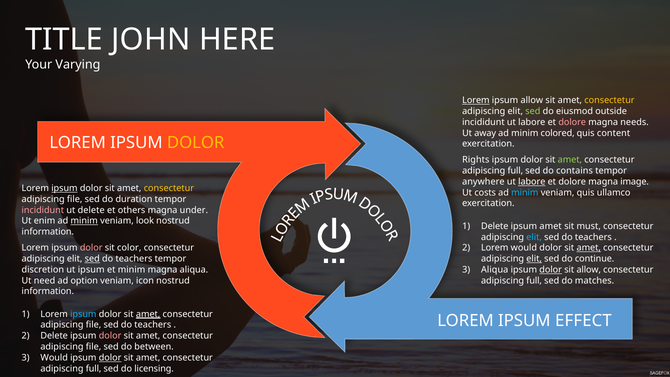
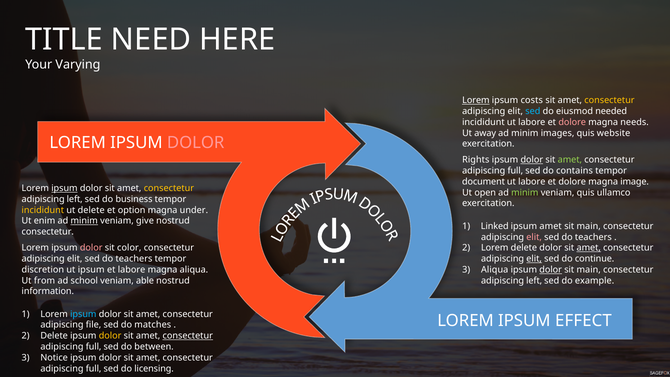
JOHN: JOHN -> NEED (151, 40)
ipsum allow: allow -> costs (532, 100)
sed colour: light green -> light blue (533, 111)
outside: outside -> needed (611, 111)
colored: colored -> images (558, 133)
content: content -> website (614, 133)
DOLOR colour: yellow -> pink (196, 143)
dolor underline: none -> present (532, 160)
anywhere: anywhere -> document (483, 182)
labore underline: present -> none (532, 182)
costs: costs -> open (485, 193)
minim colour: light blue -> light green (525, 193)
file: file -> left (75, 199)
duration: duration -> business (134, 199)
incididunt colour: pink -> yellow (43, 210)
others: others -> option (132, 210)
look: look -> give (145, 221)
Delete: Delete -> Linked (495, 226)
must: must -> main (589, 226)
information: information -> consectetur (48, 232)
elit colour: light blue -> pink (534, 237)
Lorem would: would -> delete (524, 248)
sed underline: present -> none (92, 259)
et minim: minim -> labore (132, 270)
allow: allow -> main (589, 270)
need: need -> from (45, 280)
option: option -> school (84, 280)
icon: icon -> able (145, 280)
full: full -> left (534, 281)
matches: matches -> example (595, 281)
amet underline: present -> none (148, 314)
teachers: teachers -> matches (153, 325)
dolor colour: pink -> yellow (110, 336)
consectetur underline: none -> present (188, 336)
file: file -> full (94, 347)
Would: Would -> Notice (54, 358)
dolor underline: present -> none (110, 358)
